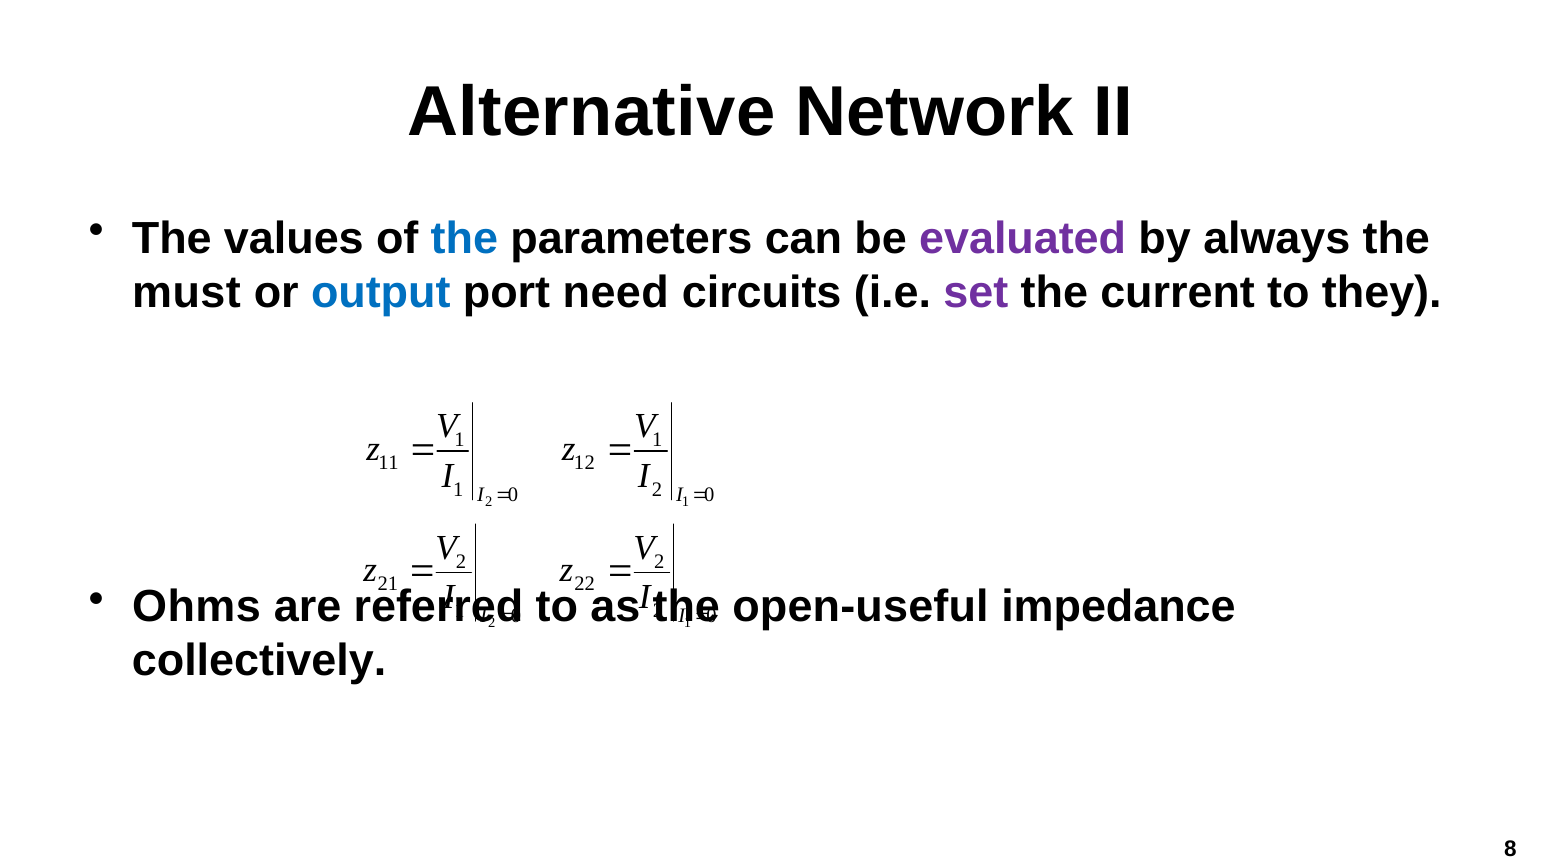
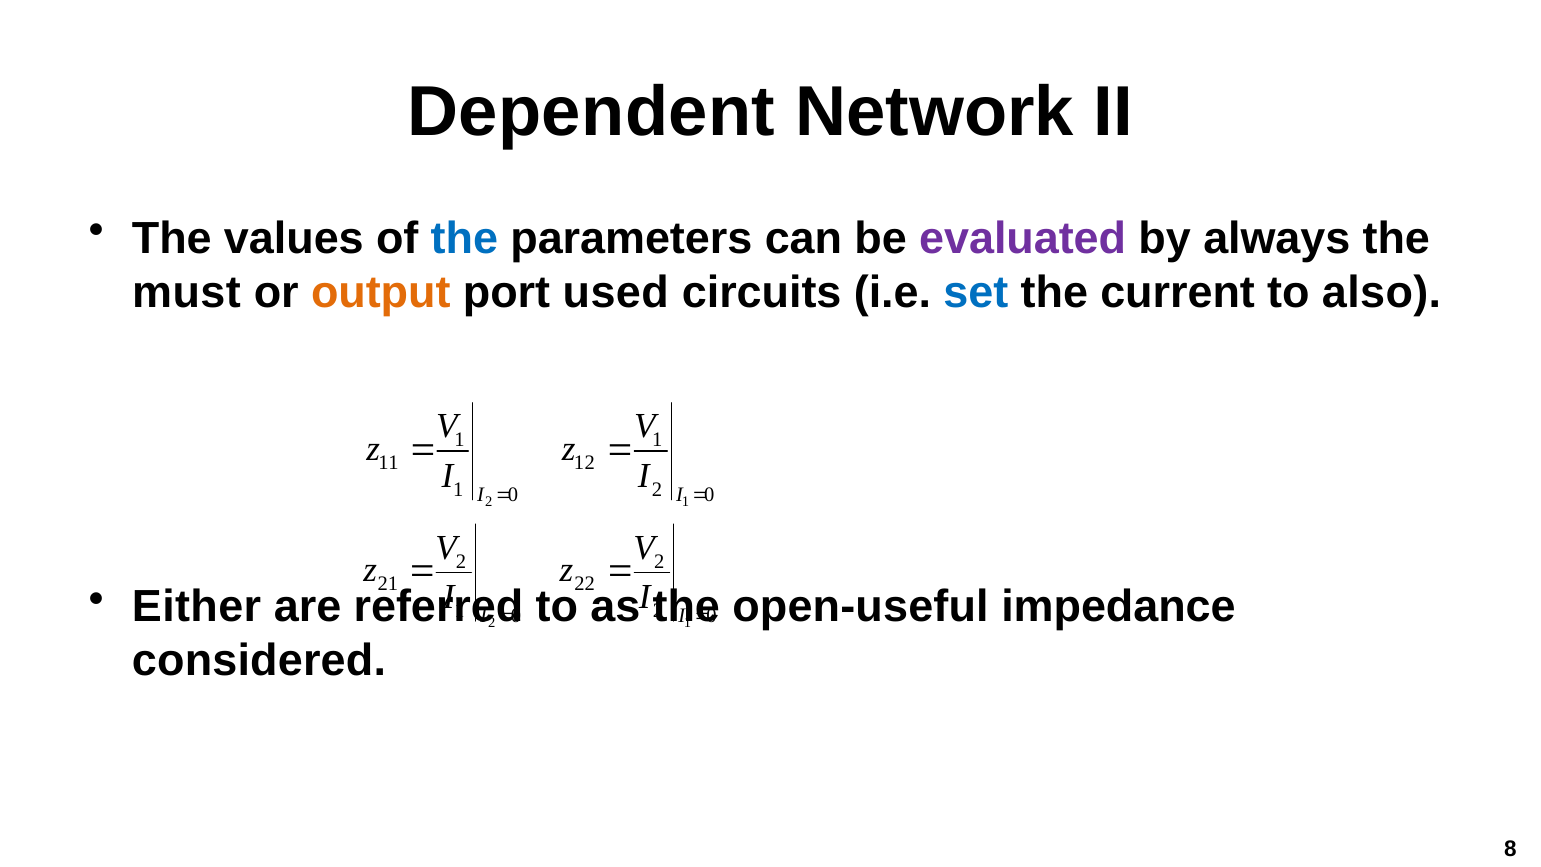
Alternative: Alternative -> Dependent (591, 112)
output colour: blue -> orange (381, 292)
need: need -> used (616, 292)
set colour: purple -> blue (976, 292)
they: they -> also (1382, 292)
Ohms: Ohms -> Either (197, 607)
collectively: collectively -> considered (259, 661)
